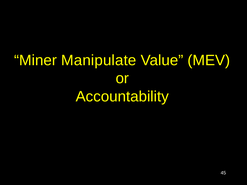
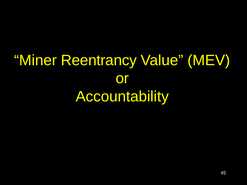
Manipulate: Manipulate -> Reentrancy (99, 60)
